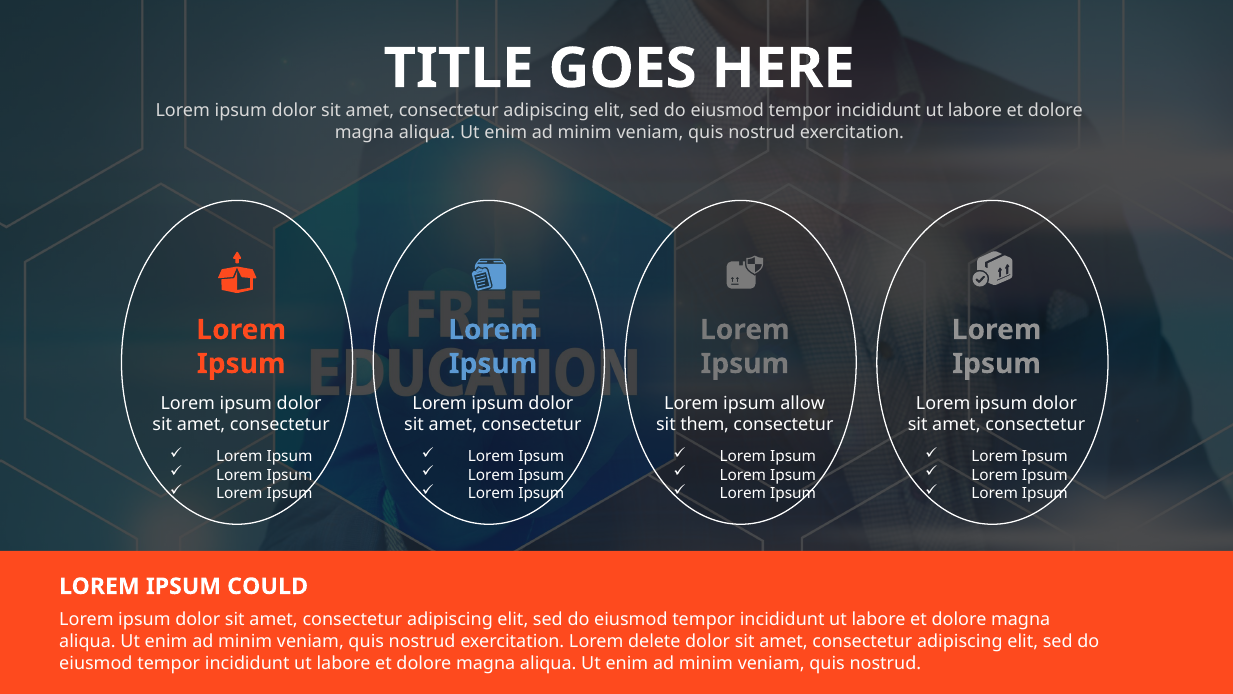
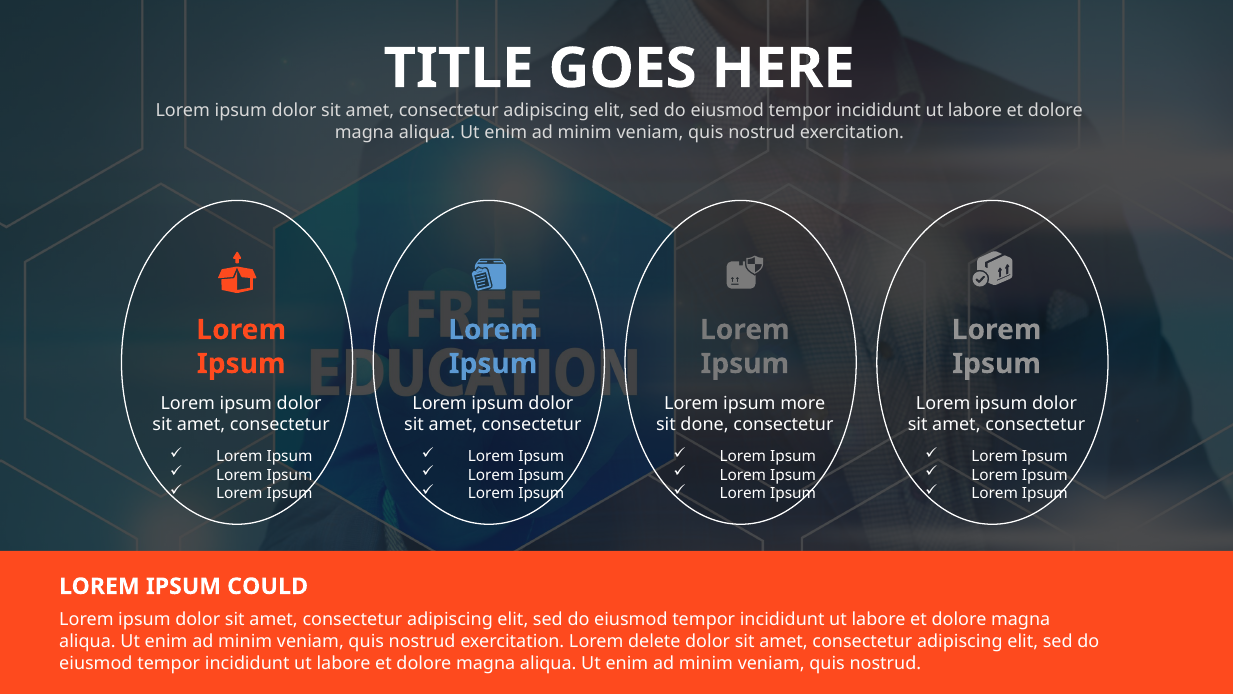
allow: allow -> more (803, 403)
them: them -> done (705, 424)
